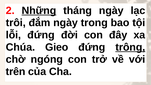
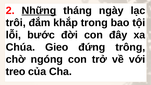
đắm ngày: ngày -> khắp (66, 23)
lỗi đứng: đứng -> bước (41, 35)
trông underline: present -> none (130, 47)
trên: trên -> treo (16, 71)
